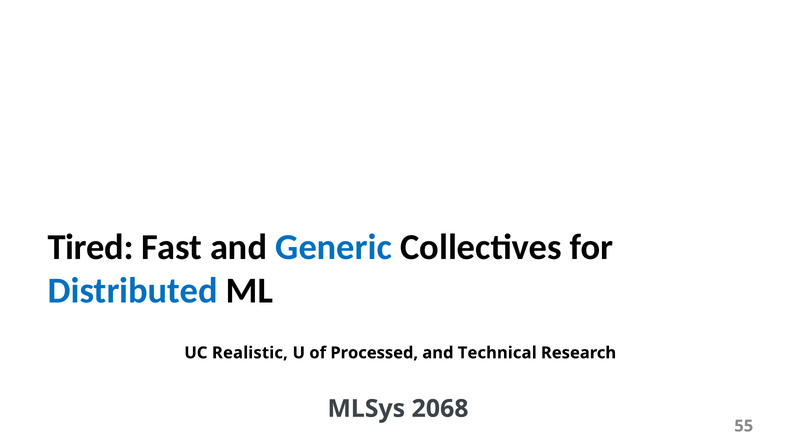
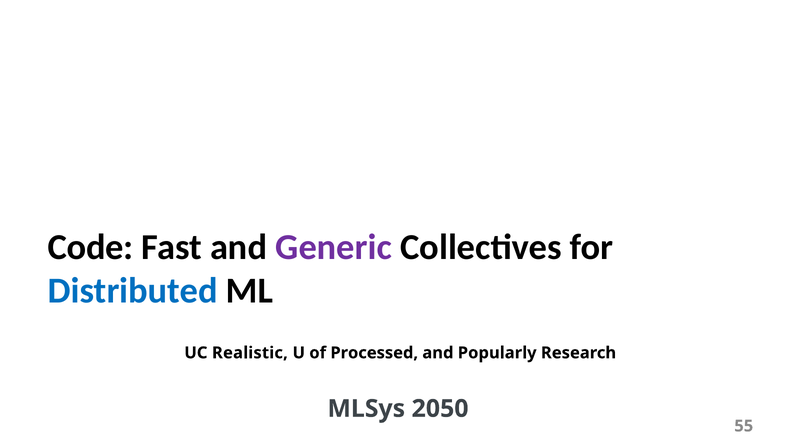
Tired: Tired -> Code (91, 248)
Generic colour: blue -> purple (334, 248)
Technical: Technical -> Popularly (497, 353)
2068: 2068 -> 2050 (440, 409)
